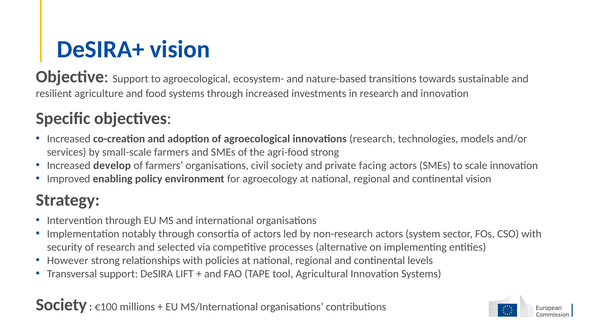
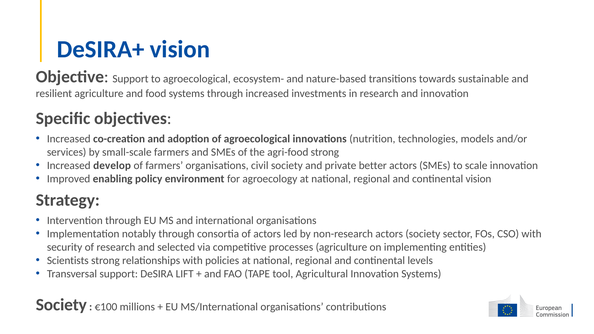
innovations research: research -> nutrition (372, 139)
facing: facing -> better (373, 165)
actors system: system -> society (423, 234)
processes alternative: alternative -> agriculture (341, 247)
However: However -> Scientists (68, 261)
